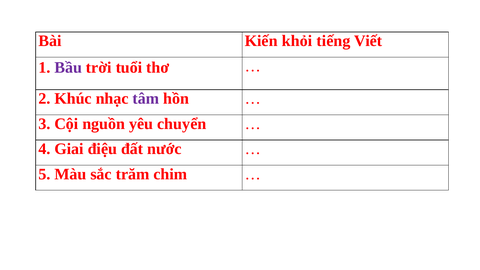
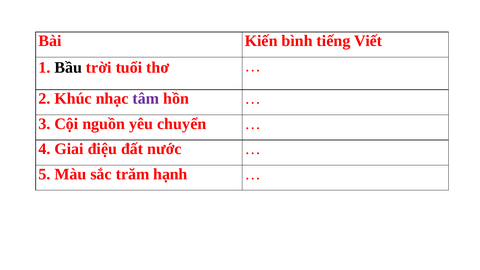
khỏi: khỏi -> bình (297, 41)
Bầu colour: purple -> black (68, 67)
chim: chim -> hạnh (170, 174)
